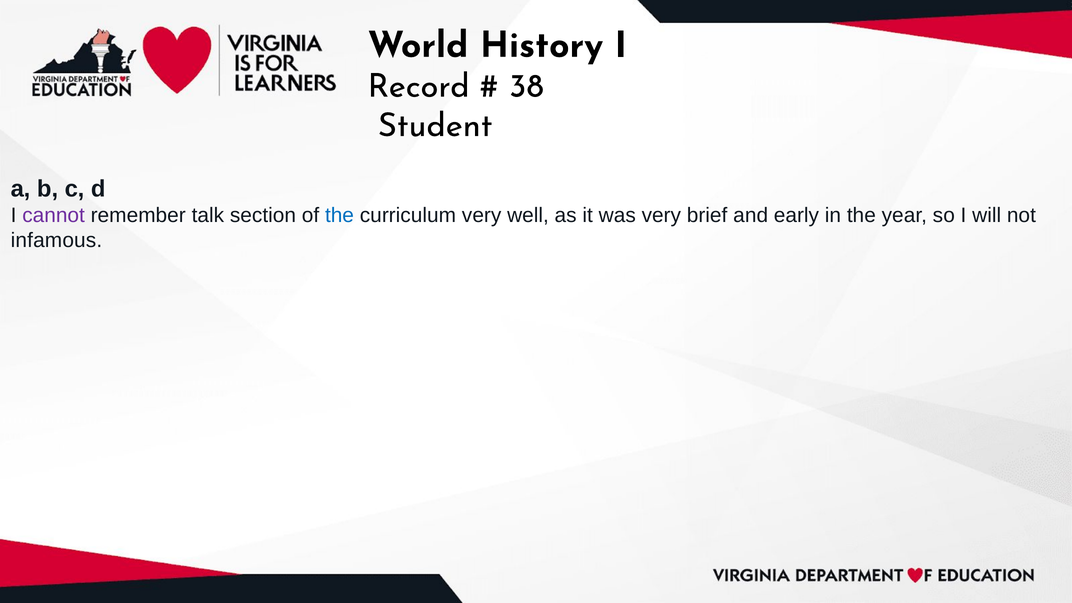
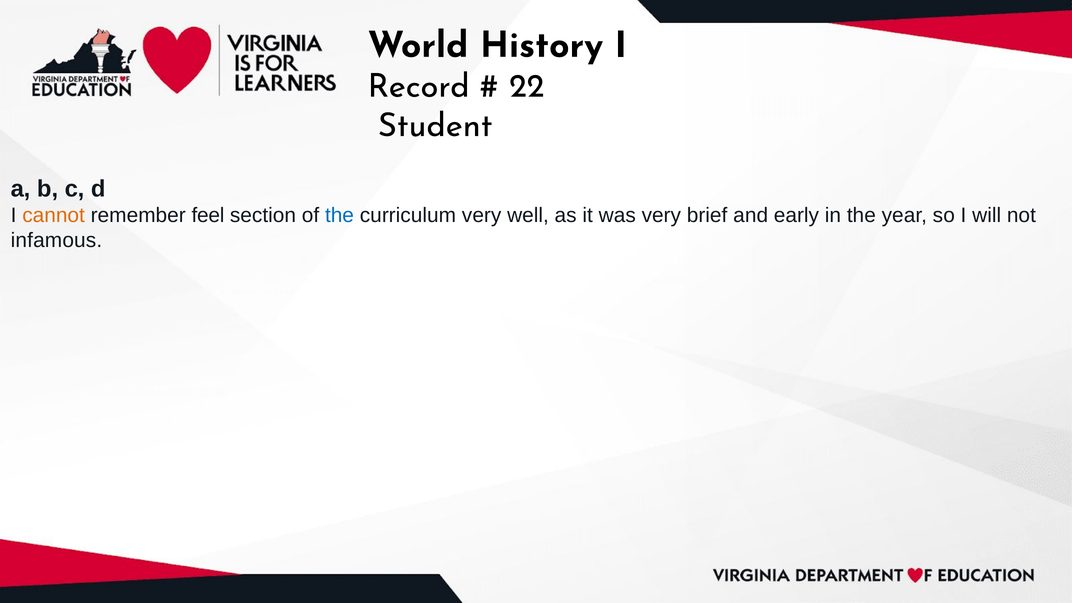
38: 38 -> 22 (527, 86)
cannot colour: purple -> orange (54, 215)
talk: talk -> feel (208, 215)
